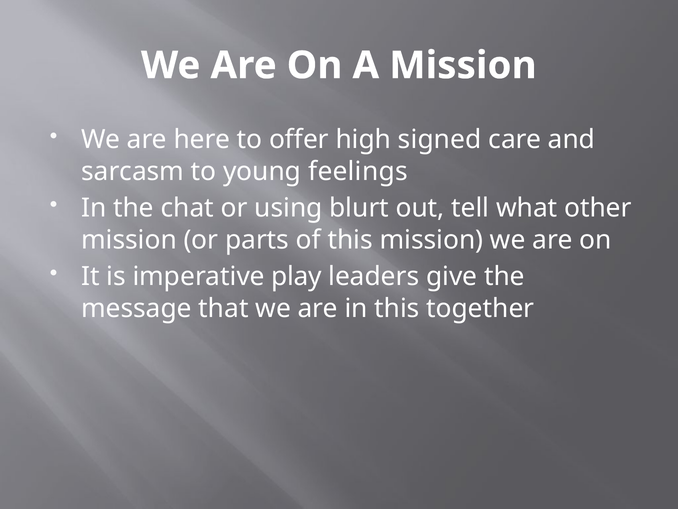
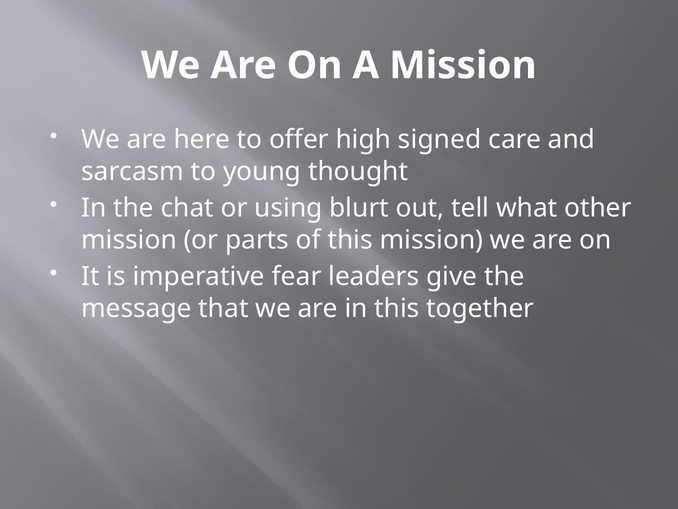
feelings: feelings -> thought (358, 171)
play: play -> fear (296, 276)
